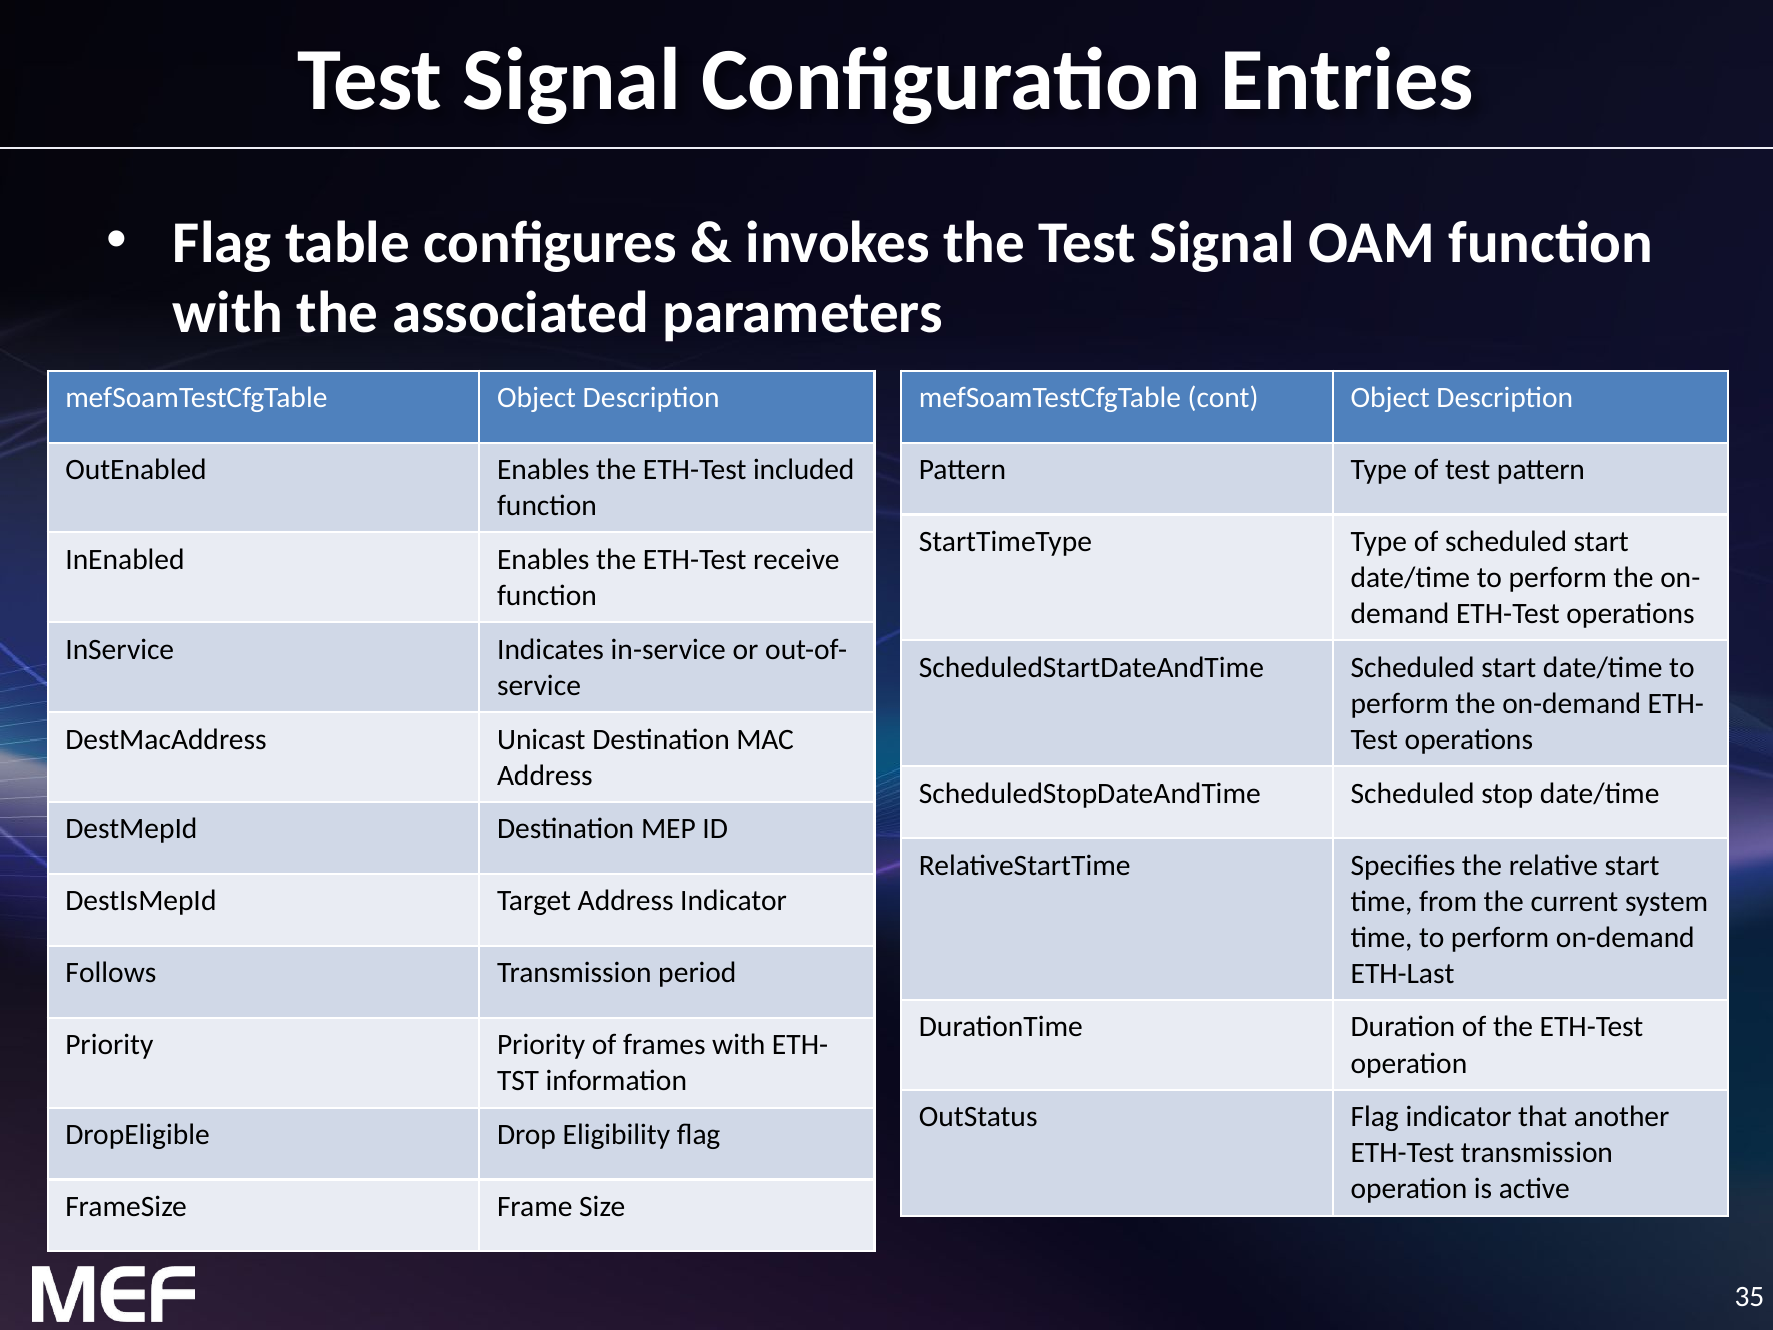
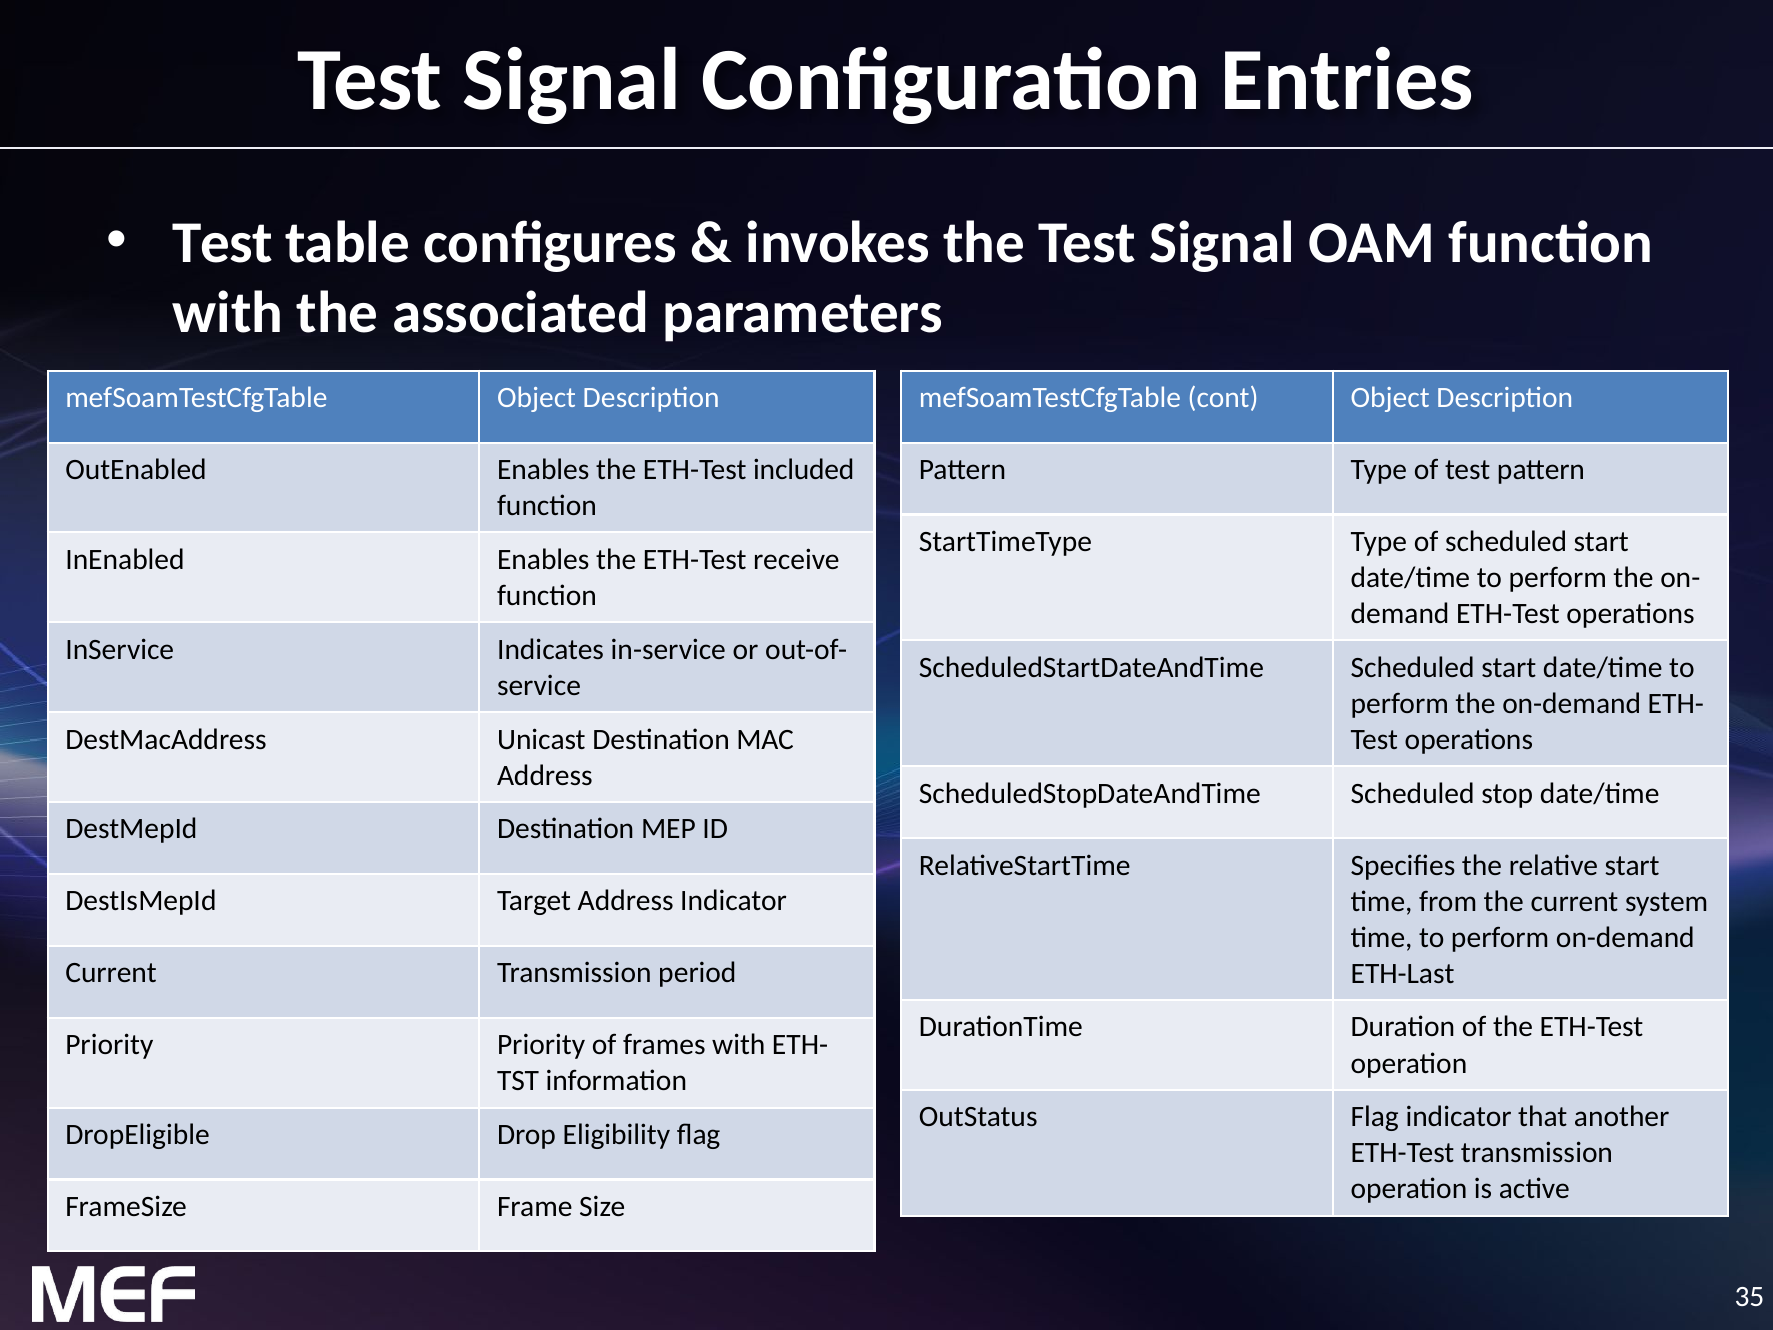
Flag: Flag -> Test (223, 242)
Follows: Follows -> Current (111, 973)
